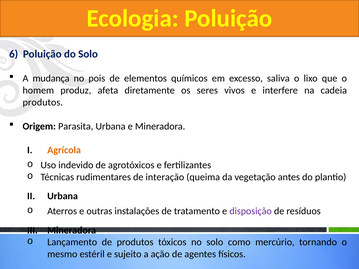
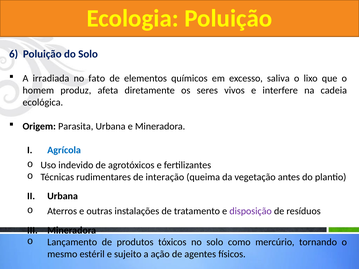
mudança: mudança -> irradiada (51, 78)
pois: pois -> fato (97, 78)
produtos: produtos -> ecológica (43, 102)
Agrícola colour: orange -> blue (64, 150)
